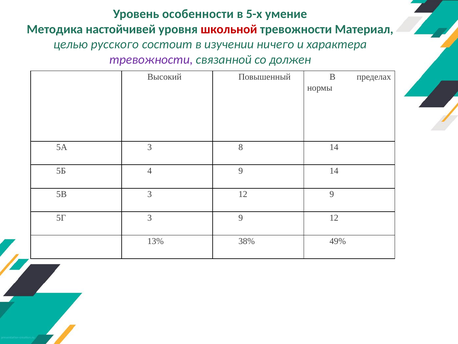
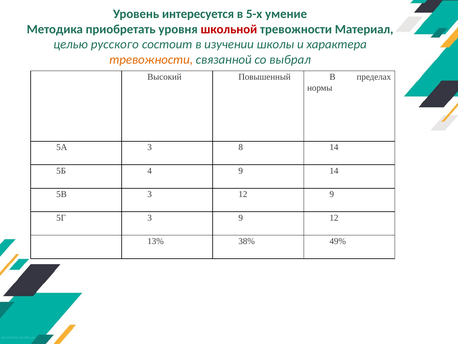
особенности: особенности -> интересуется (198, 14)
настойчивей: настойчивей -> приобретать (121, 29)
ничего: ничего -> школы (275, 44)
тревожности colour: purple -> orange (151, 60)
должен: должен -> выбрал (290, 60)
